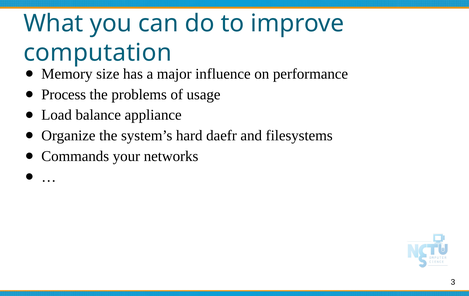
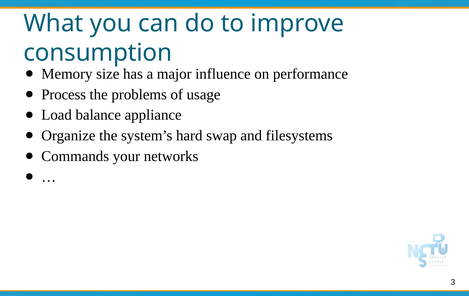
computation: computation -> consumption (98, 53)
daefr: daefr -> swap (222, 135)
